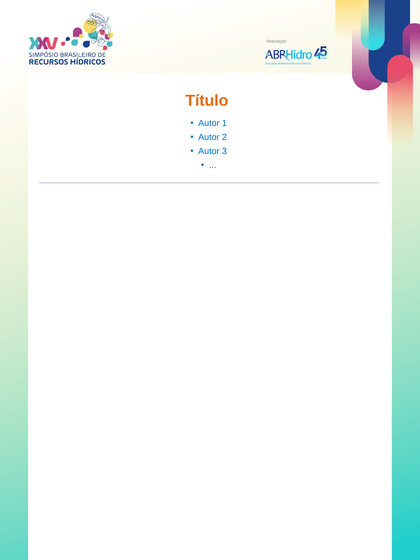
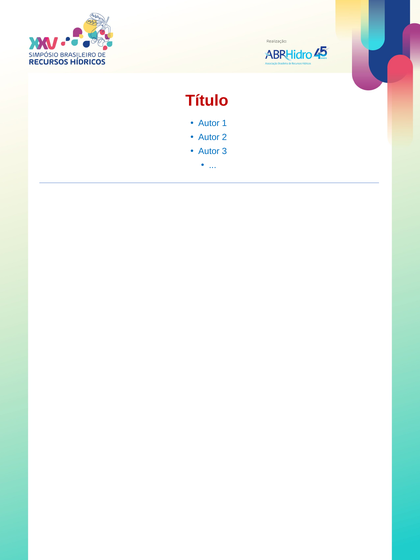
Título colour: orange -> red (207, 101)
